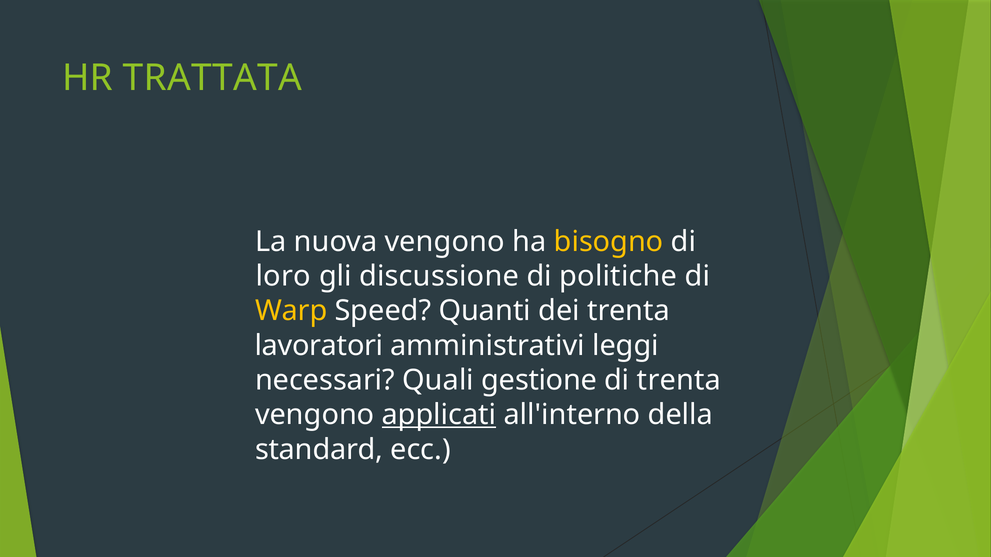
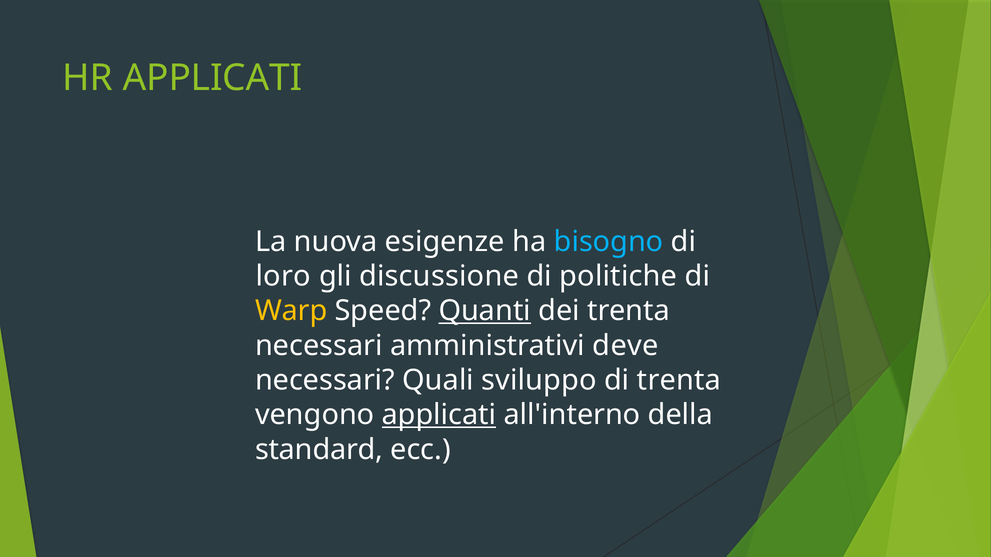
HR TRATTATA: TRATTATA -> APPLICATI (213, 78)
nuova vengono: vengono -> esigenze (445, 242)
bisogno colour: yellow -> light blue (609, 242)
Quanti underline: none -> present (485, 311)
lavoratori: lavoratori -> necessari (319, 346)
leggi: leggi -> deve (625, 346)
gestione: gestione -> sviluppo (539, 380)
